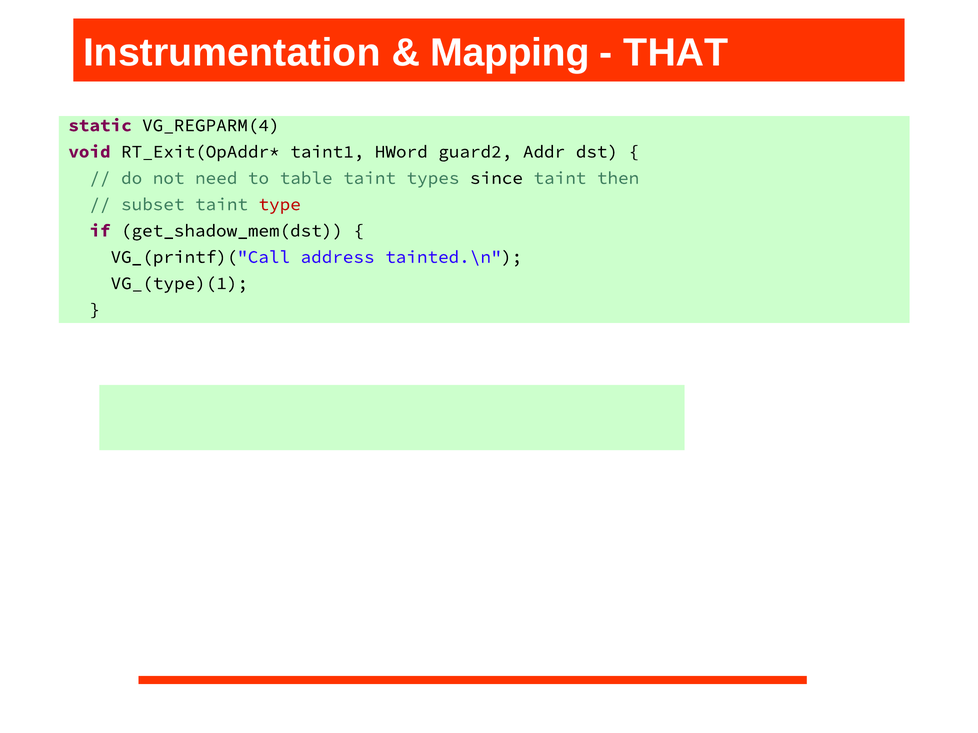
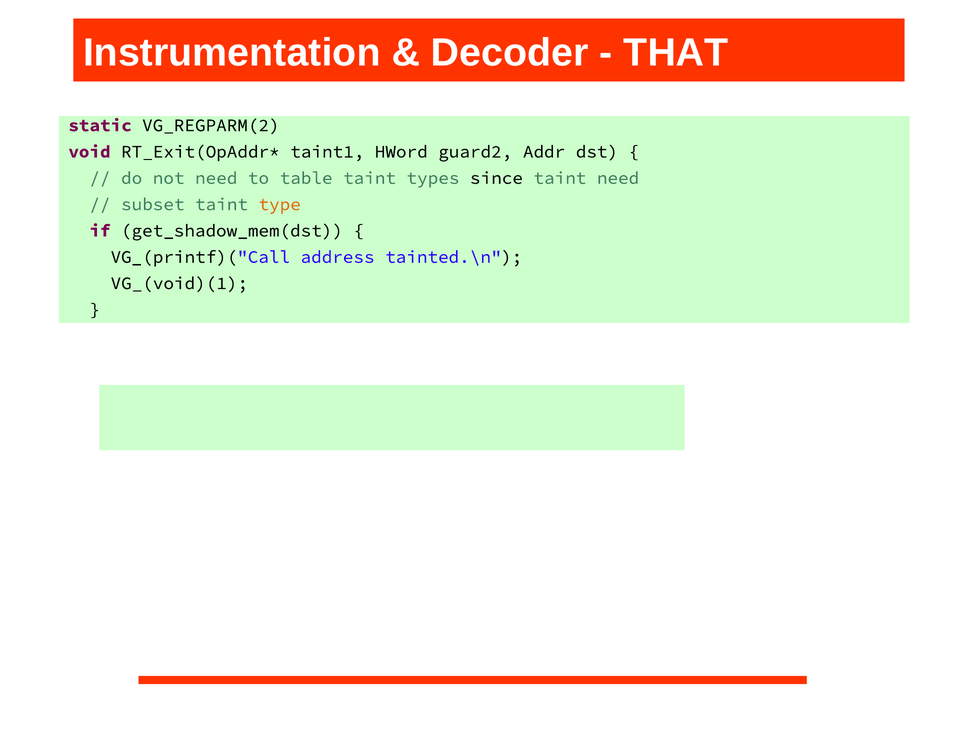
Mapping: Mapping -> Decoder (510, 53)
VG_REGPARM(4: VG_REGPARM(4 -> VG_REGPARM(2 (211, 125)
taint then: then -> need (618, 178)
type colour: red -> orange (280, 204)
VG_(type)(1: VG_(type)(1 -> VG_(void)(1 (179, 283)
